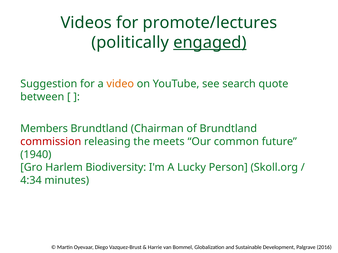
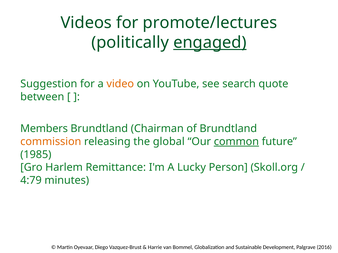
commission colour: red -> orange (51, 142)
meets: meets -> global (169, 142)
common underline: none -> present (236, 142)
1940: 1940 -> 1985 (36, 155)
Biodiversity: Biodiversity -> Remittance (116, 168)
4:34: 4:34 -> 4:79 (31, 181)
